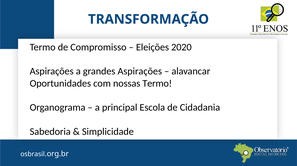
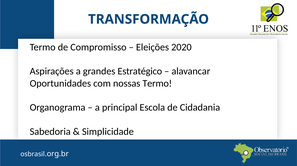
grandes Aspirações: Aspirações -> Estratégico (140, 71)
